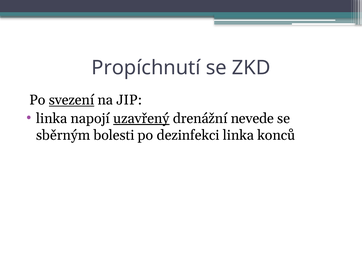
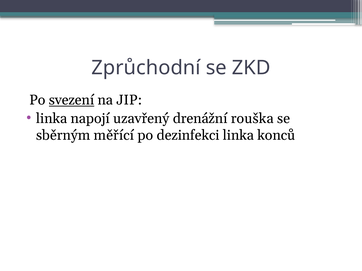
Propíchnutí: Propíchnutí -> Zprůchodní (146, 68)
uzavřený underline: present -> none (141, 119)
nevede: nevede -> rouška (252, 119)
bolesti: bolesti -> měřící (114, 136)
